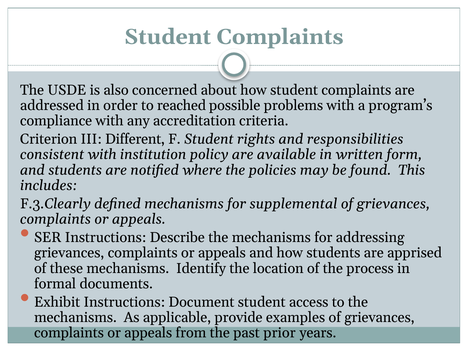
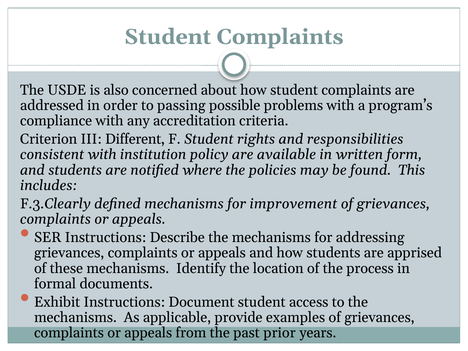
reached: reached -> passing (181, 105)
supplemental: supplemental -> improvement (293, 204)
